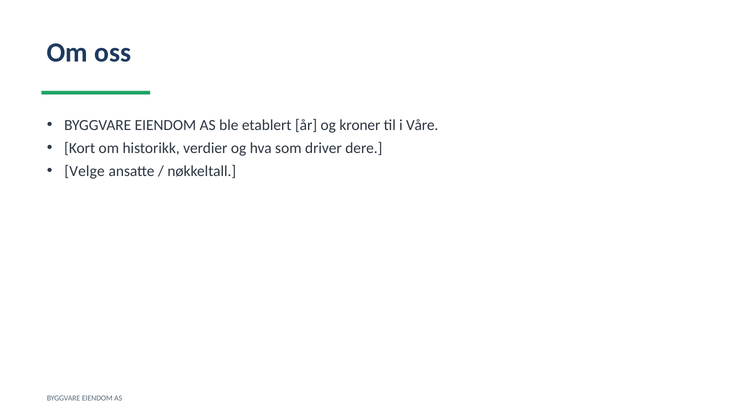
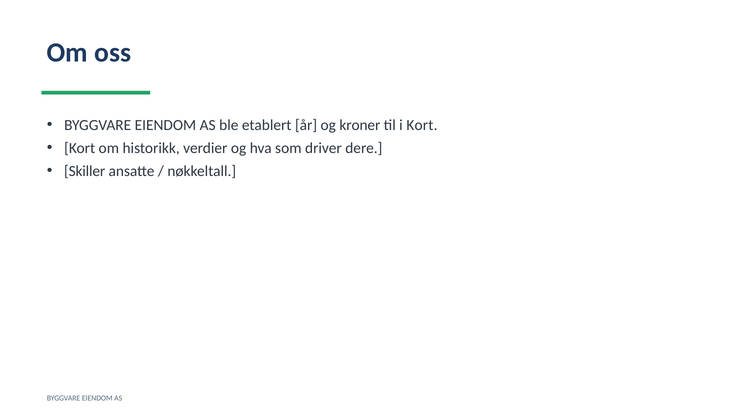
i Våre: Våre -> Kort (422, 125)
Velge: Velge -> Skiller (85, 171)
